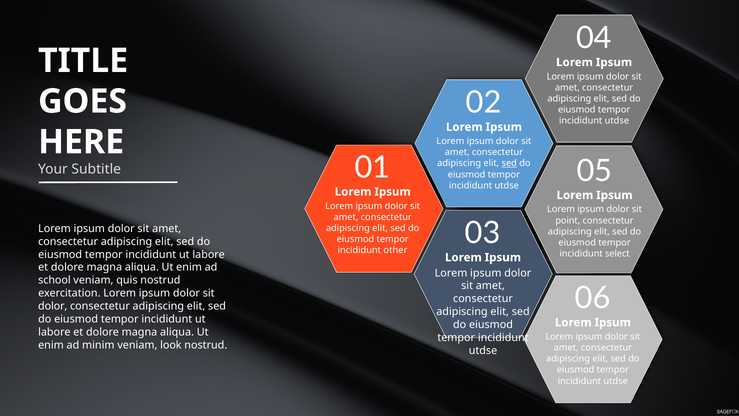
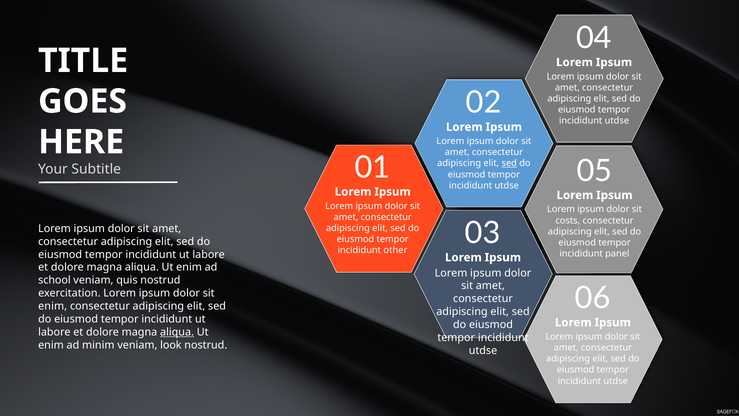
point: point -> costs (568, 220)
select: select -> panel (617, 254)
dolor: dolor -> enim (53, 306)
aliqua underline: none -> present (177, 332)
